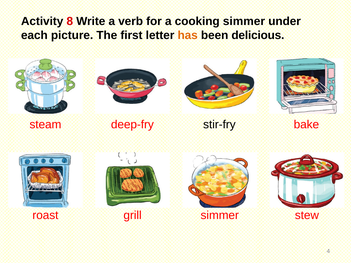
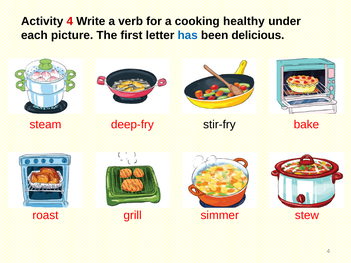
Activity 8: 8 -> 4 (70, 21)
cooking simmer: simmer -> healthy (244, 21)
has colour: orange -> blue (188, 35)
